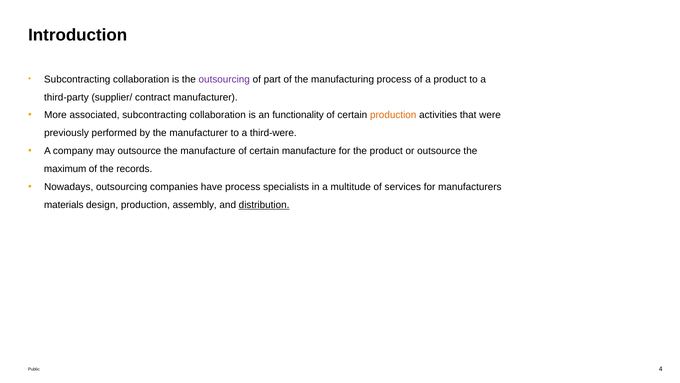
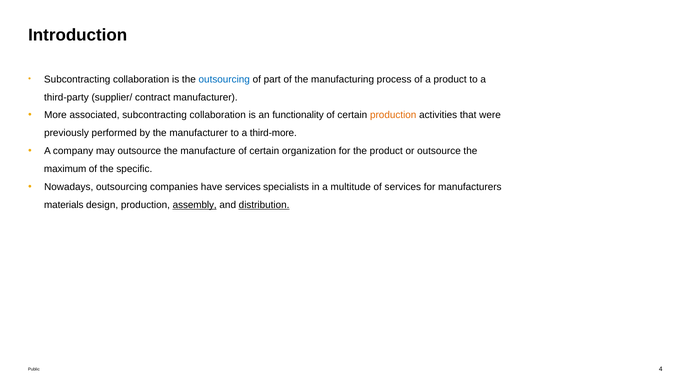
outsourcing colour: purple -> blue (224, 79)
third-were: third-were -> third-more (273, 133)
certain manufacture: manufacture -> organization (309, 151)
records: records -> specific (134, 169)
have process: process -> services (243, 187)
assembly underline: none -> present (195, 204)
